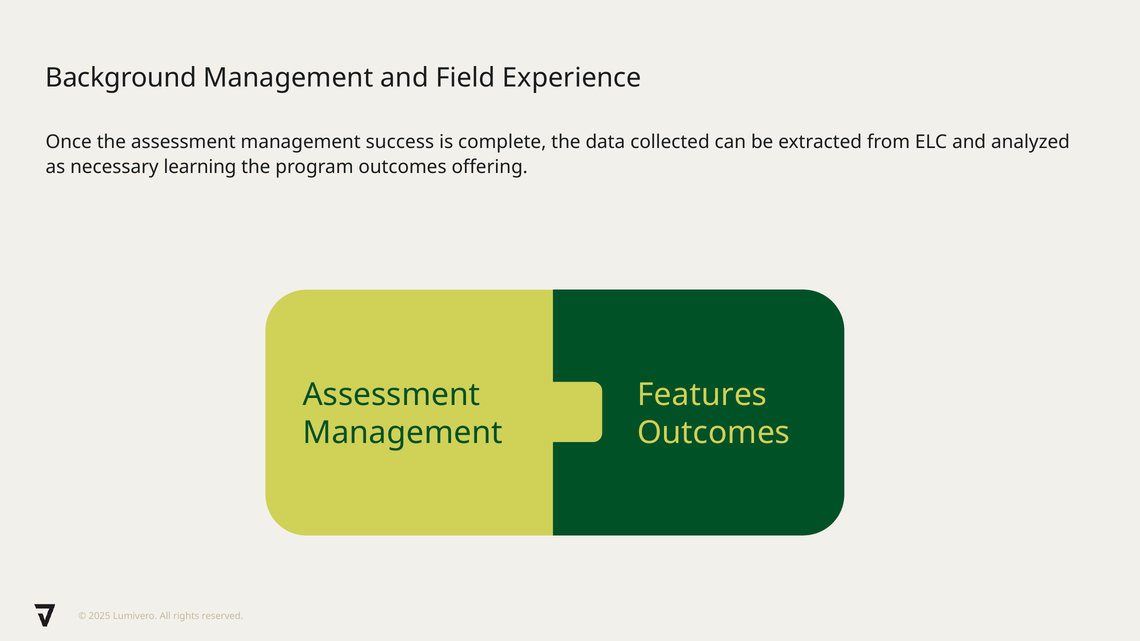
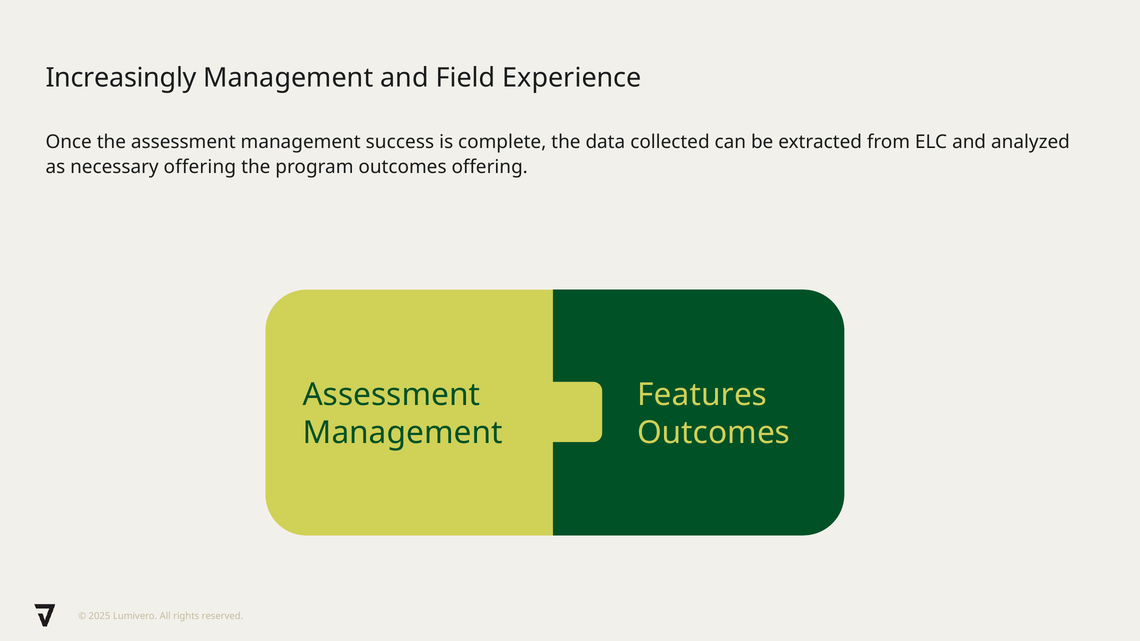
Background: Background -> Increasingly (121, 78)
necessary learning: learning -> offering (200, 167)
